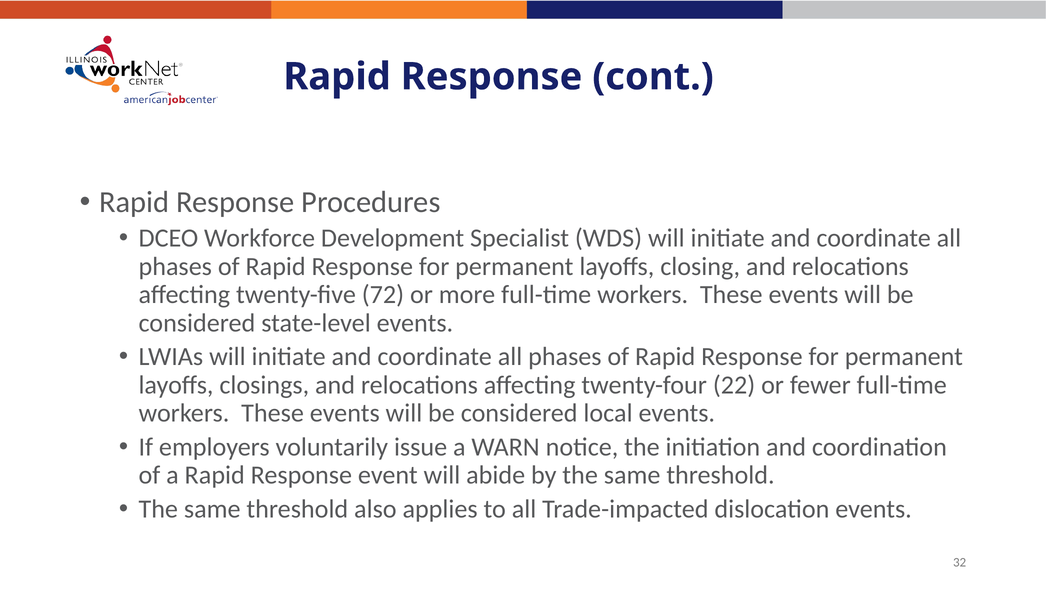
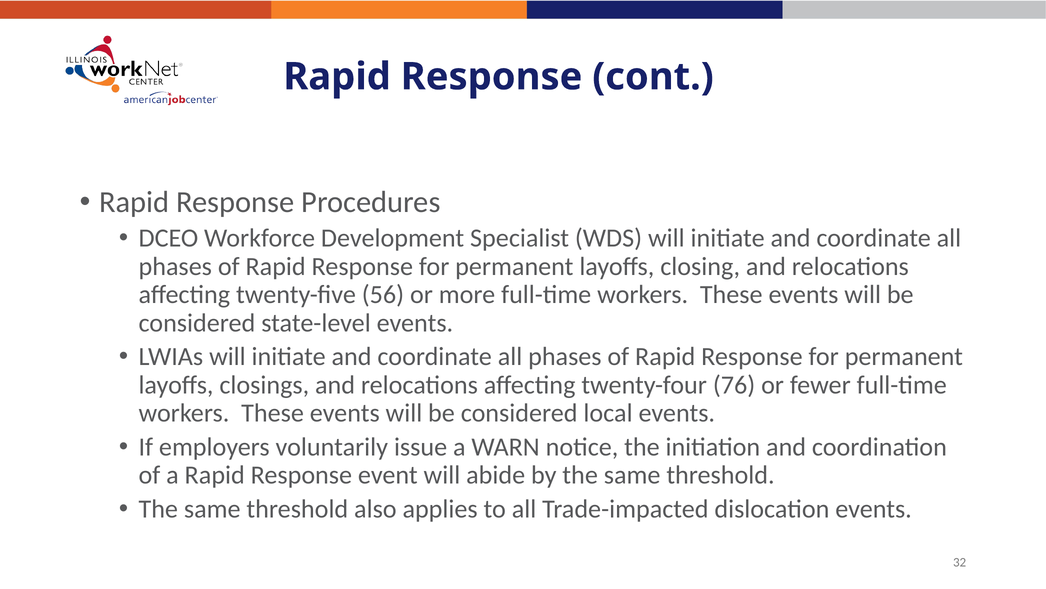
72: 72 -> 56 (383, 294)
22: 22 -> 76 (734, 385)
